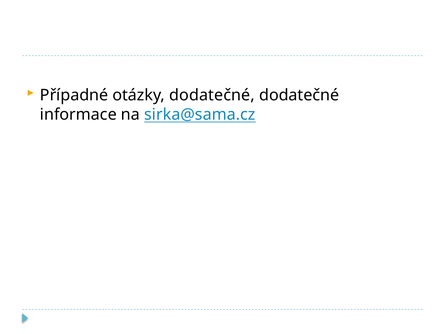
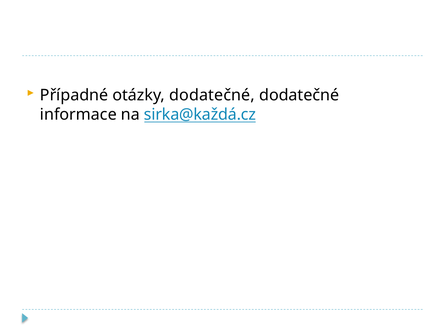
sirka@sama.cz: sirka@sama.cz -> sirka@každá.cz (200, 115)
